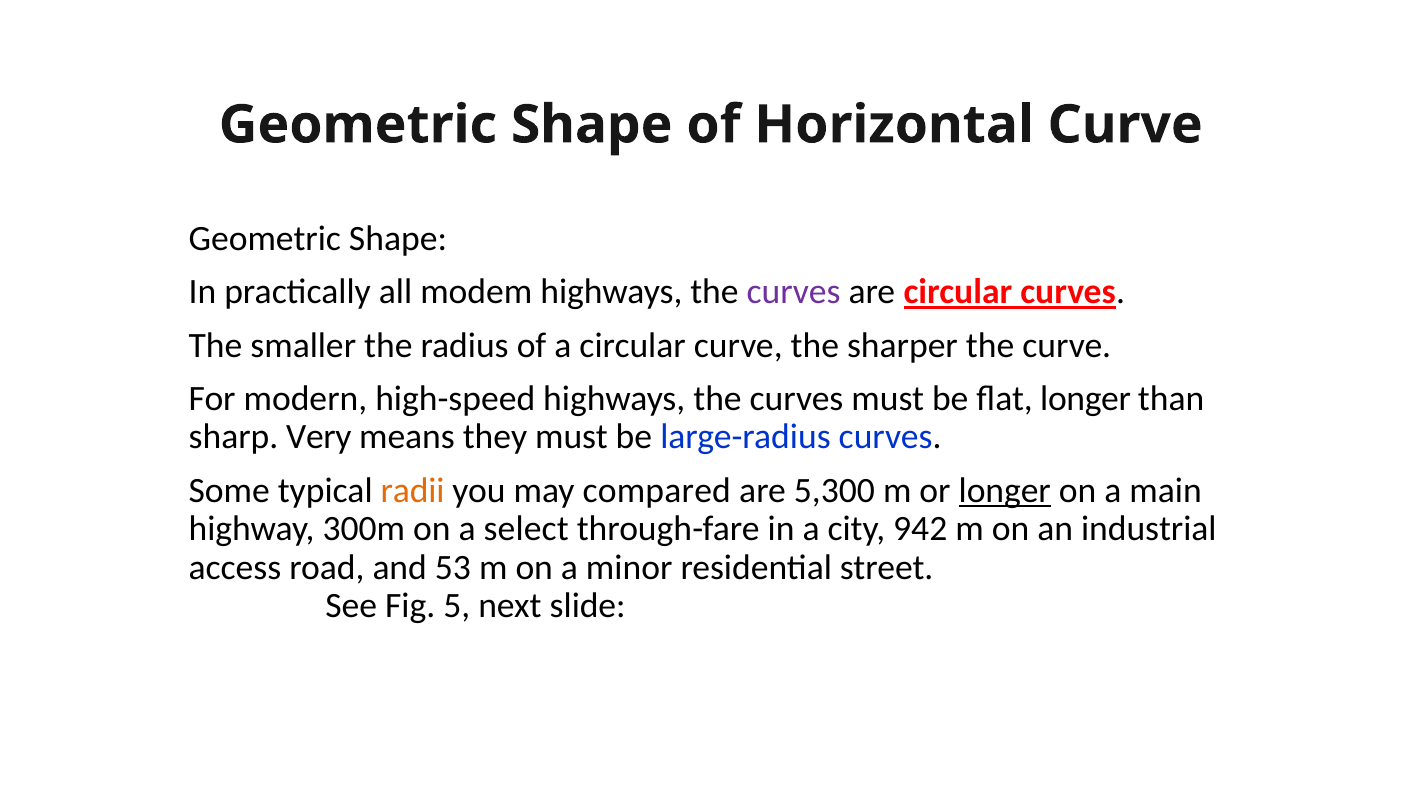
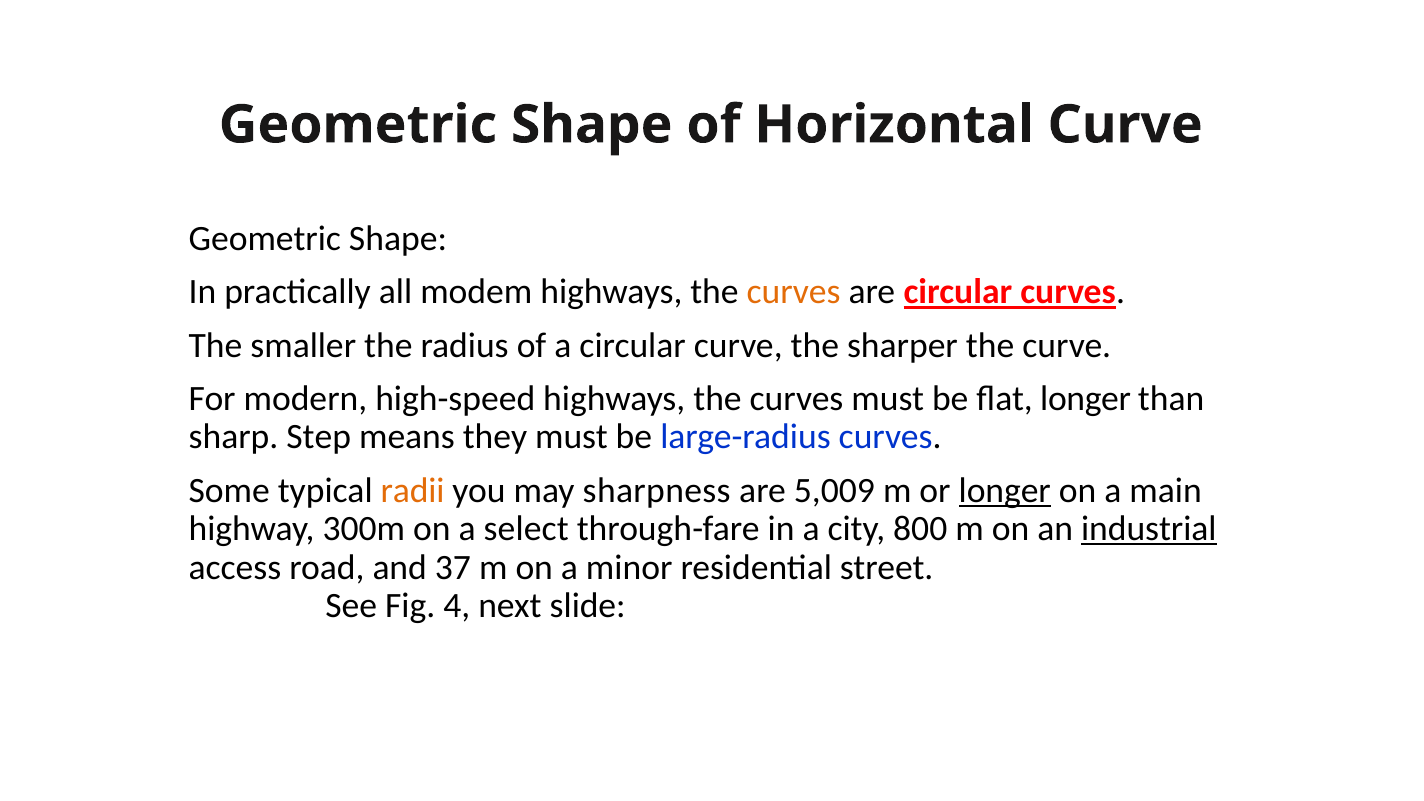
curves colour: purple -> orange (794, 292)
Very: Very -> Step (319, 437)
compared: compared -> sharpness (657, 490)
5,300: 5,300 -> 5,009 (834, 490)
942: 942 -> 800 (920, 529)
industrial underline: none -> present (1149, 529)
53: 53 -> 37 (453, 567)
5: 5 -> 4 (457, 606)
